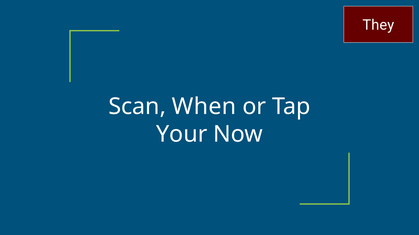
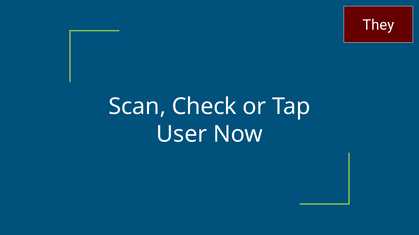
When: When -> Check (204, 107)
Your: Your -> User (182, 135)
